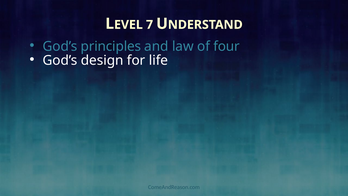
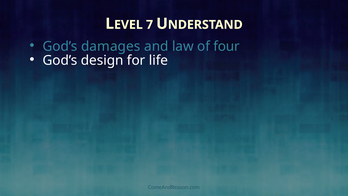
principles: principles -> damages (111, 46)
